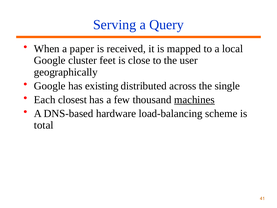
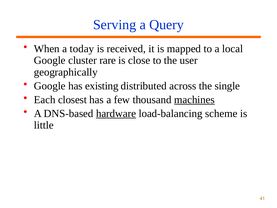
paper: paper -> today (82, 49)
feet: feet -> rare (108, 60)
hardware underline: none -> present (116, 113)
total: total -> little (44, 125)
